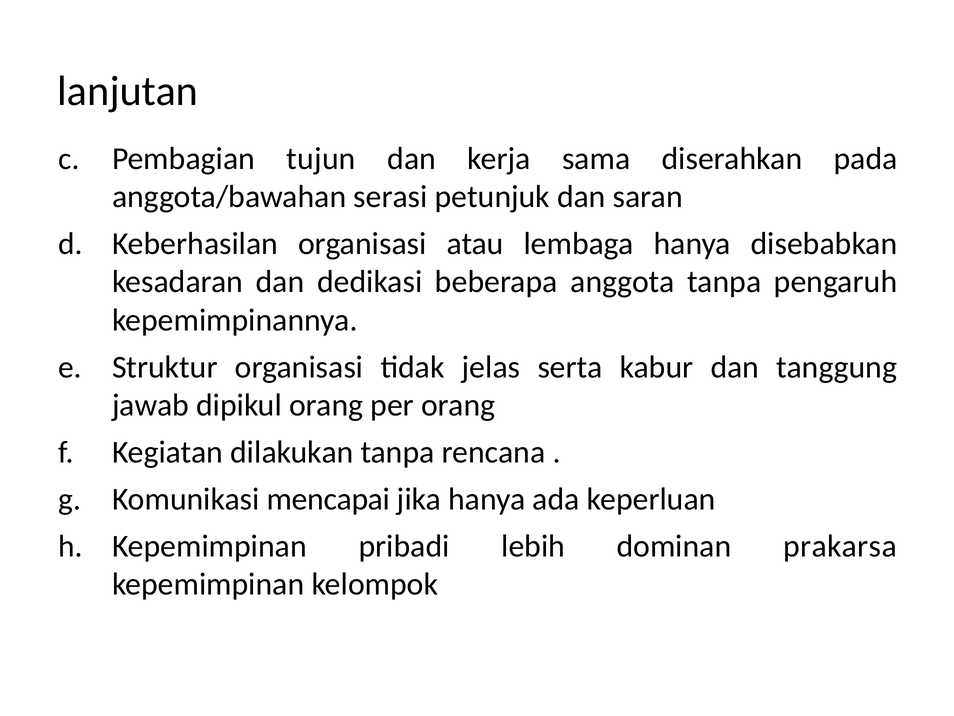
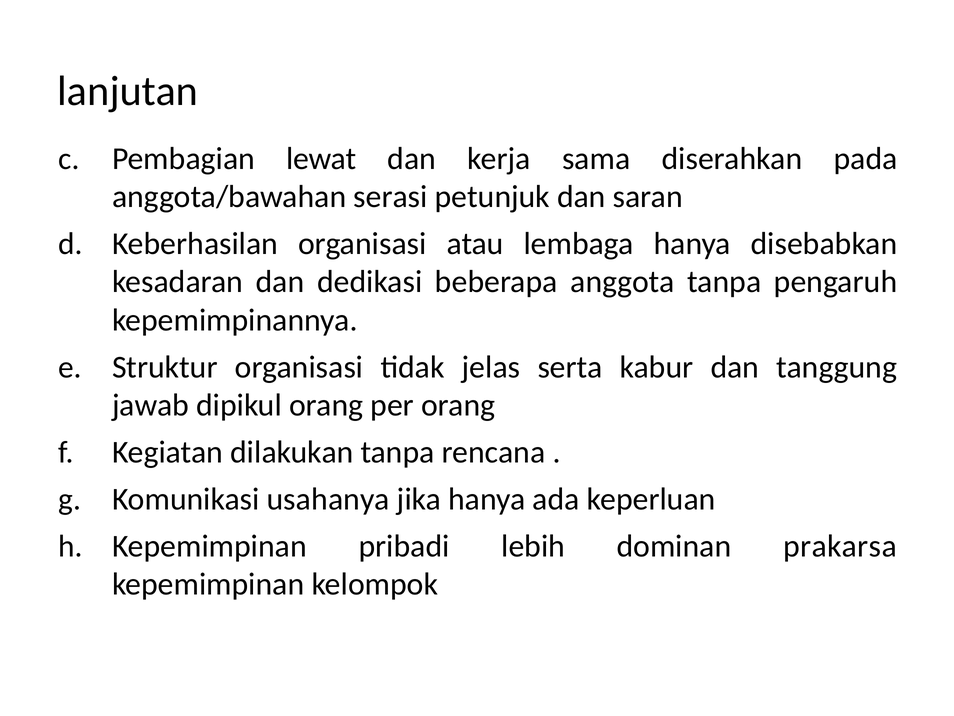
tujun: tujun -> lewat (321, 158)
mencapai: mencapai -> usahanya (328, 499)
